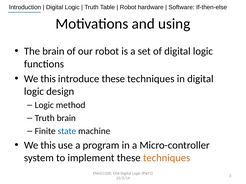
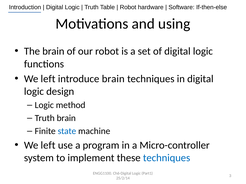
this: this -> left (48, 79)
introduce these: these -> brain (113, 79)
this: this -> left (48, 146)
techniques colour: orange -> blue (167, 158)
